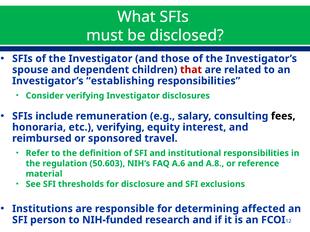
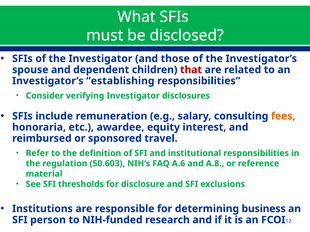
fees colour: black -> orange (283, 116)
etc verifying: verifying -> awardee (120, 127)
affected: affected -> business (264, 209)
